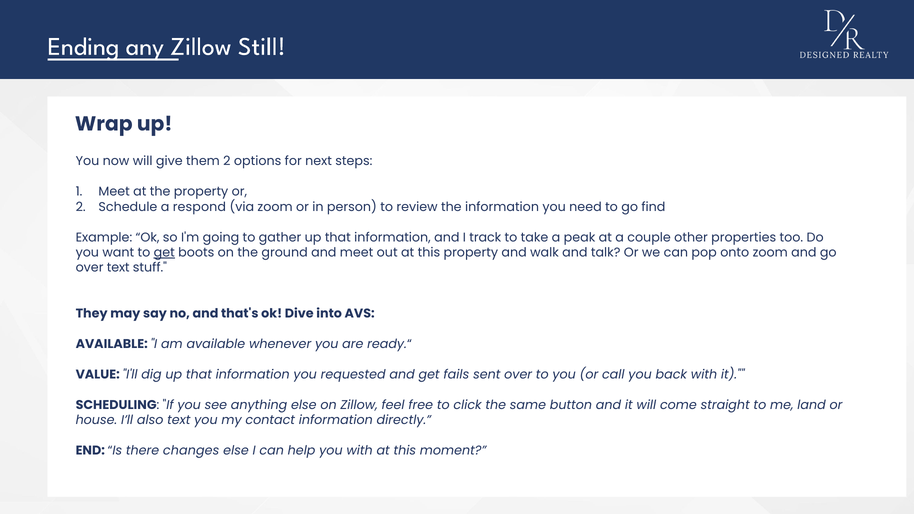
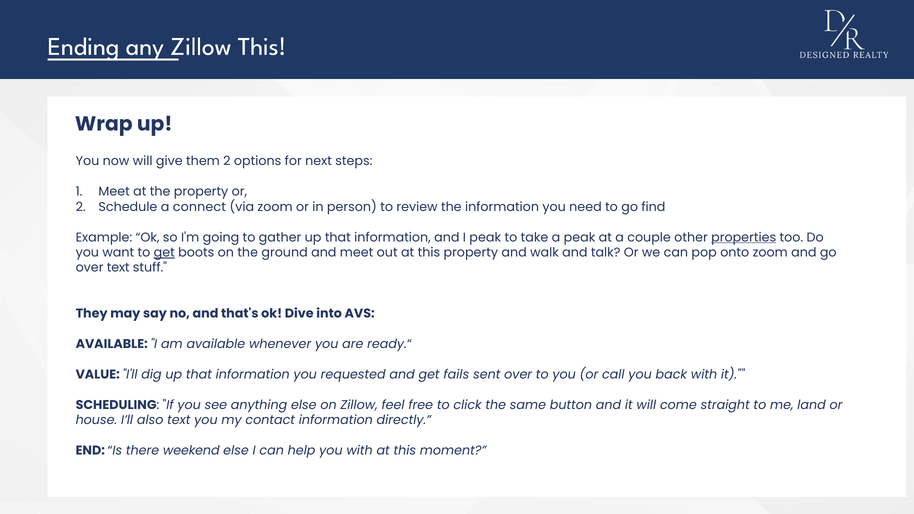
Zillow Still: Still -> This (262, 46)
respond: respond -> connect (199, 207)
I track: track -> peak (485, 237)
properties underline: none -> present (744, 237)
changes: changes -> weekend (191, 451)
